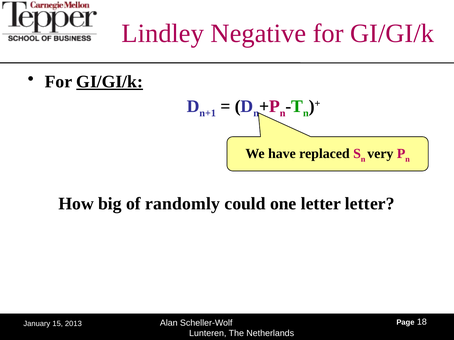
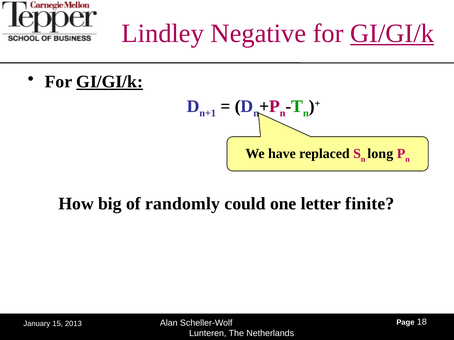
GI/GI/k underline: none -> present (392, 33)
very: very -> long (380, 154)
letter letter: letter -> finite (370, 204)
